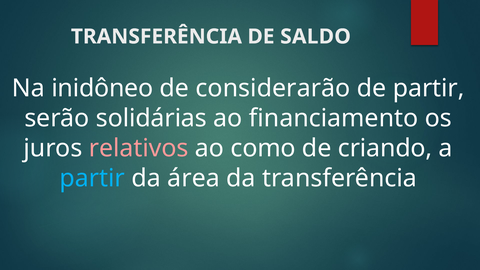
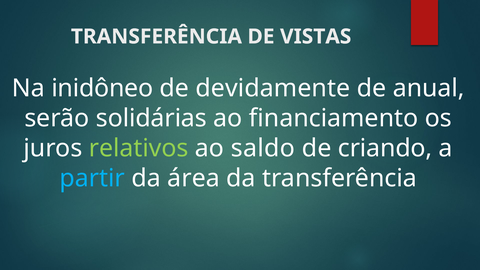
SALDO: SALDO -> VISTAS (316, 37)
considerarão: considerarão -> devidamente (273, 88)
de partir: partir -> anual (429, 88)
relativos colour: pink -> light green (139, 148)
como: como -> saldo (263, 148)
